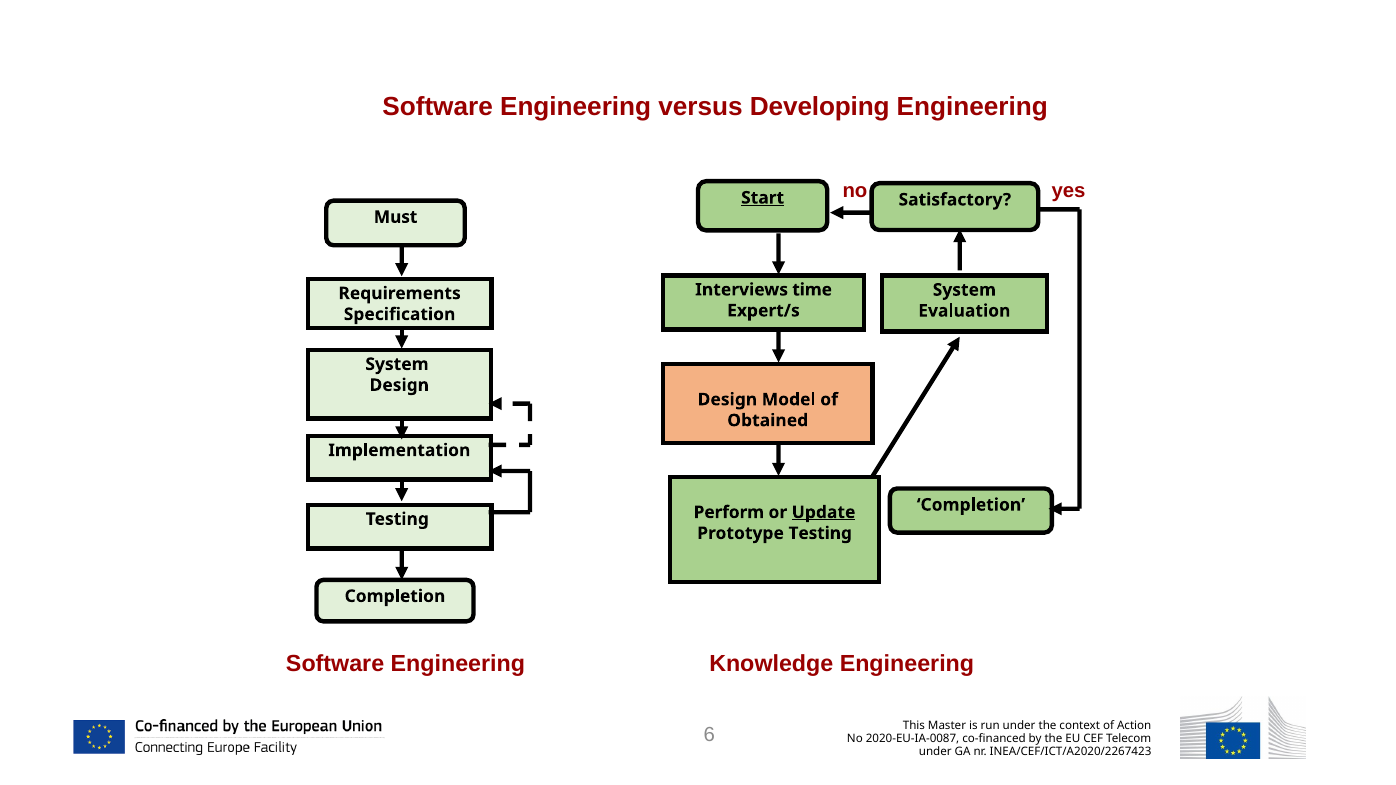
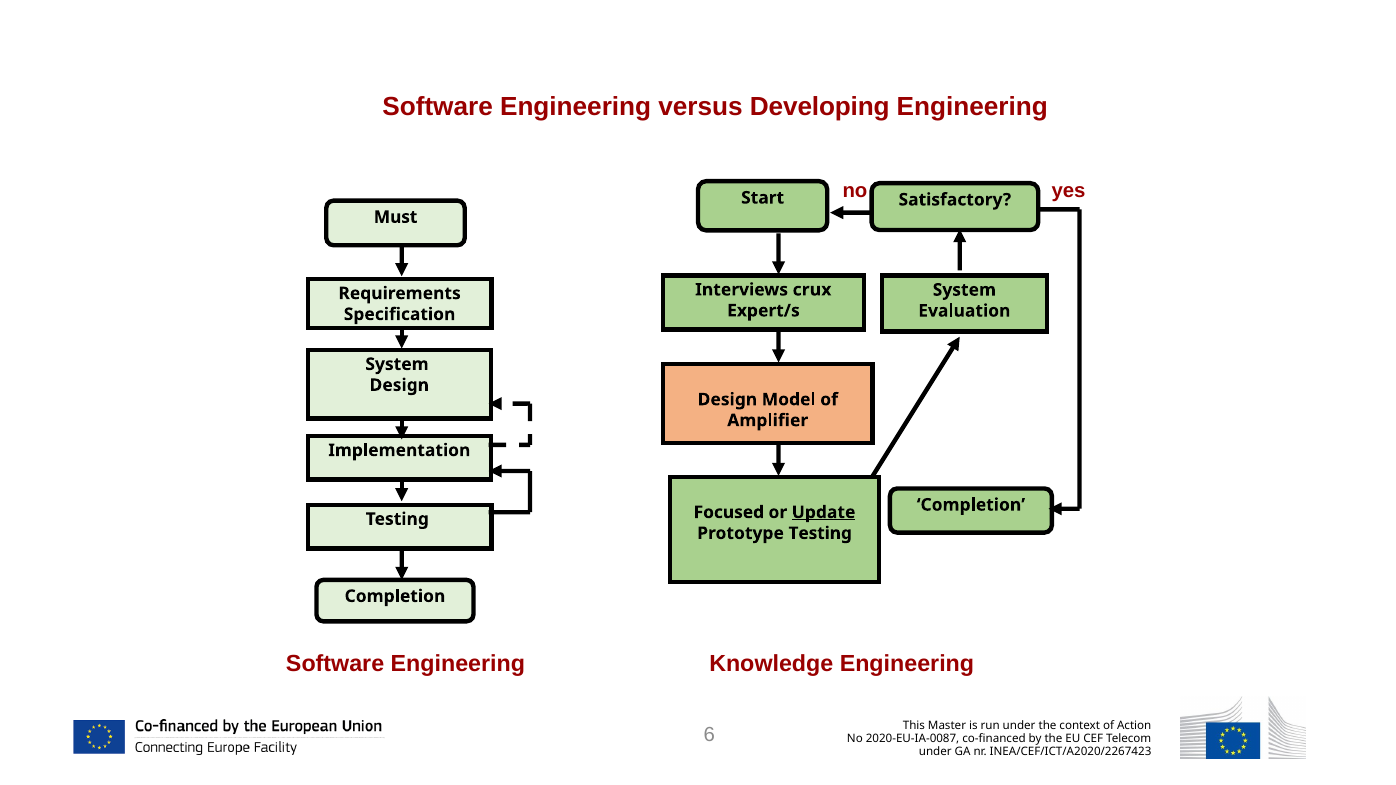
Start underline: present -> none (763, 198)
time: time -> crux (812, 290)
Obtained: Obtained -> Amplifier (768, 421)
Perform: Perform -> Focused (729, 512)
